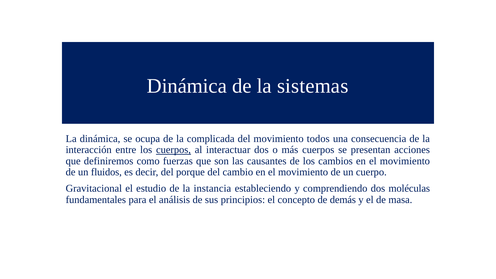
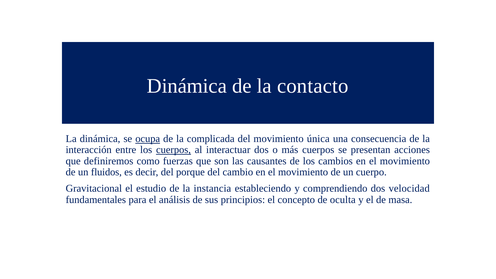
sistemas: sistemas -> contacto (313, 86)
ocupa underline: none -> present (148, 139)
todos: todos -> única (318, 139)
moléculas: moléculas -> velocidad (409, 189)
demás: demás -> oculta (343, 200)
